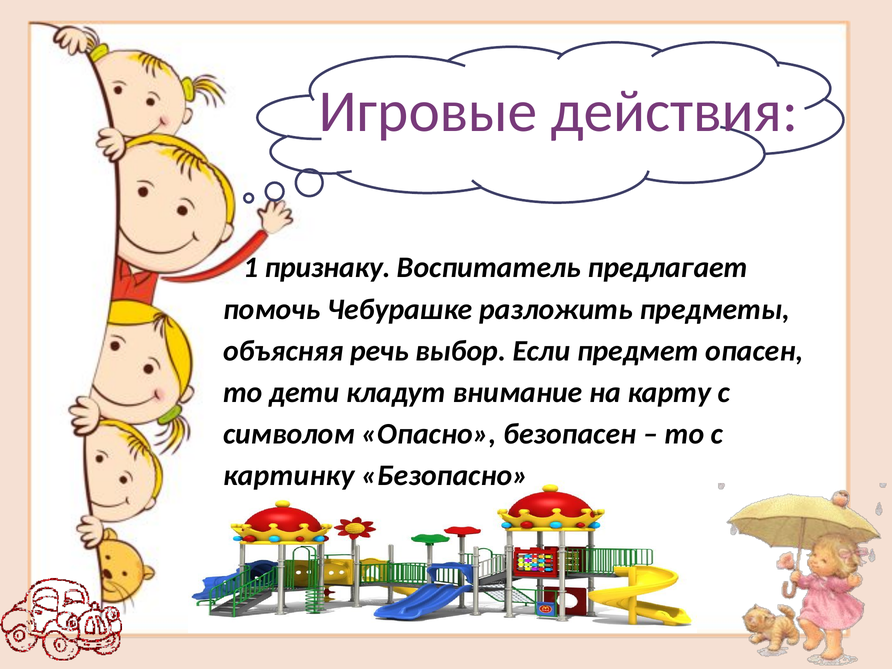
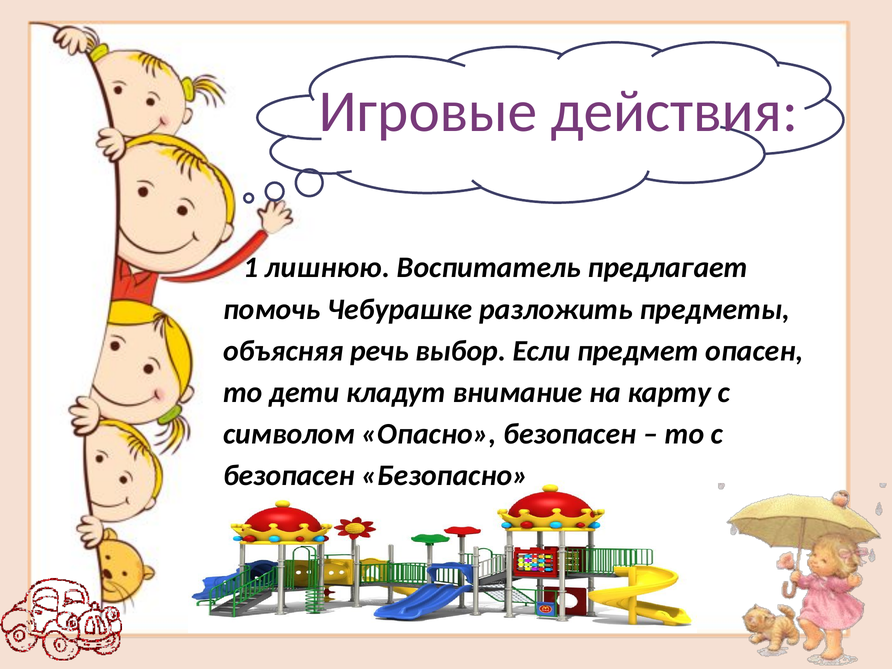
признаку: признаку -> лишнюю (327, 268)
картинку: картинку -> безопасен (289, 476)
